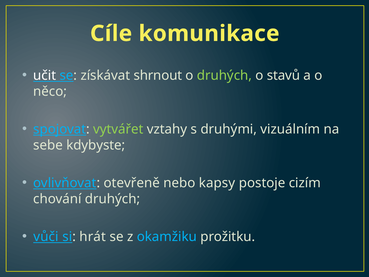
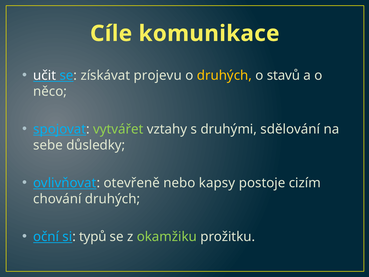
shrnout: shrnout -> projevu (158, 75)
druhých colour: light green -> yellow (224, 75)
vizuálním: vizuálním -> sdělování (290, 129)
kdybyste: kdybyste -> důsledky (96, 145)
vůči: vůči -> oční (46, 236)
hrát: hrát -> typů (93, 236)
okamžiku colour: light blue -> light green (167, 236)
